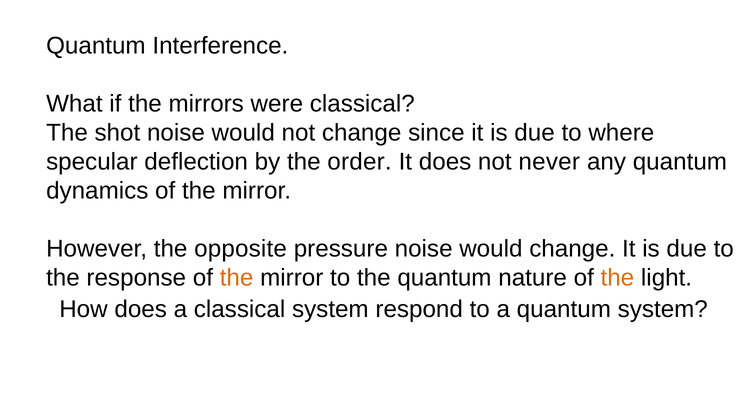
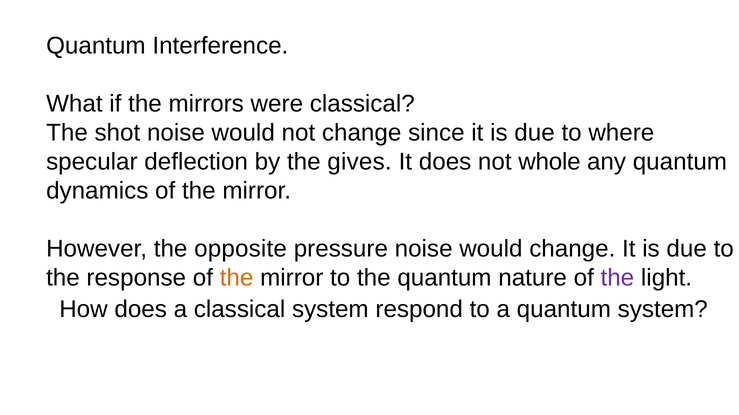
order: order -> gives (360, 162)
never: never -> whole (549, 162)
the colour: orange -> purple (617, 278)
